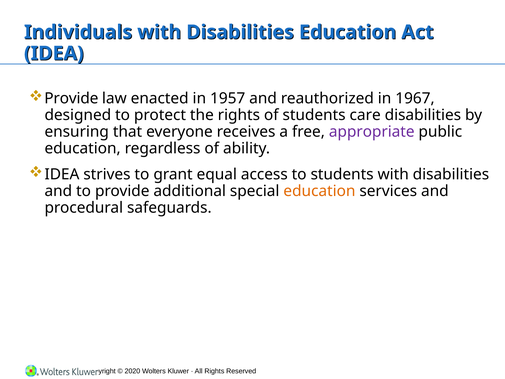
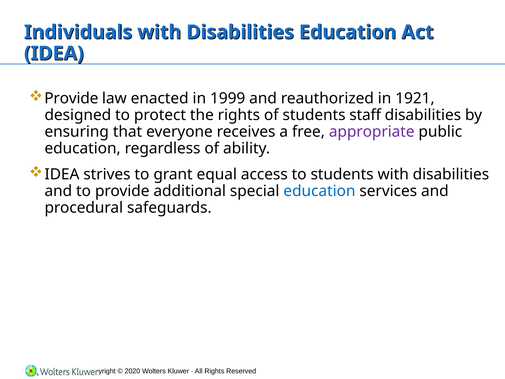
1957: 1957 -> 1999 (228, 98)
1967: 1967 -> 1921 (415, 98)
care: care -> staff (365, 115)
education colour: orange -> blue (319, 191)
